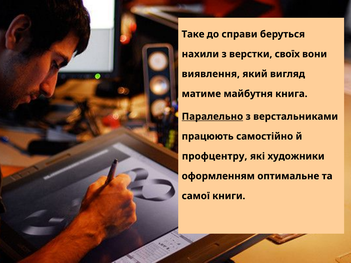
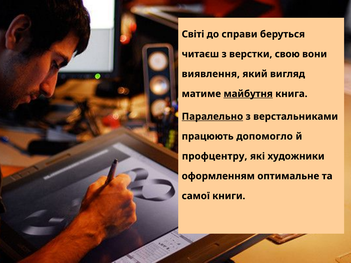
Таке: Таке -> Світі (193, 34)
нахили: нахили -> читаєш (200, 54)
своїх: своїх -> свою (287, 54)
майбутня underline: none -> present (248, 94)
самостійно: самостійно -> допомогло (265, 136)
